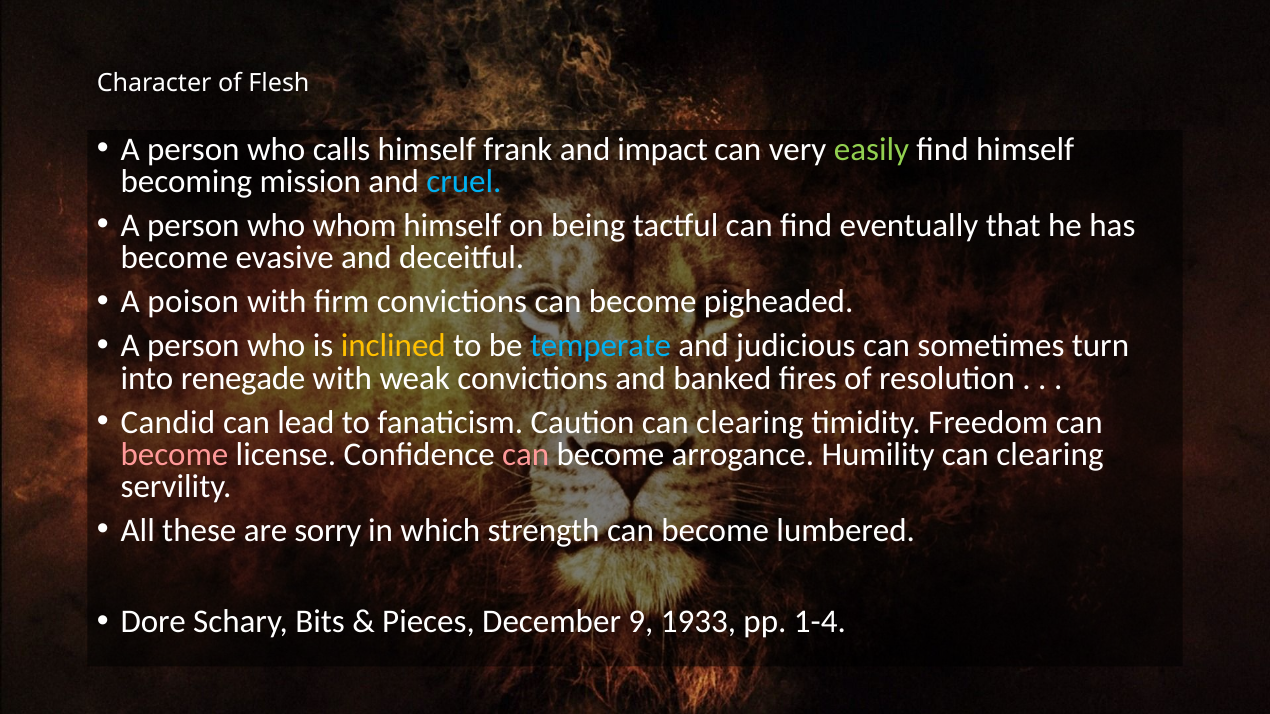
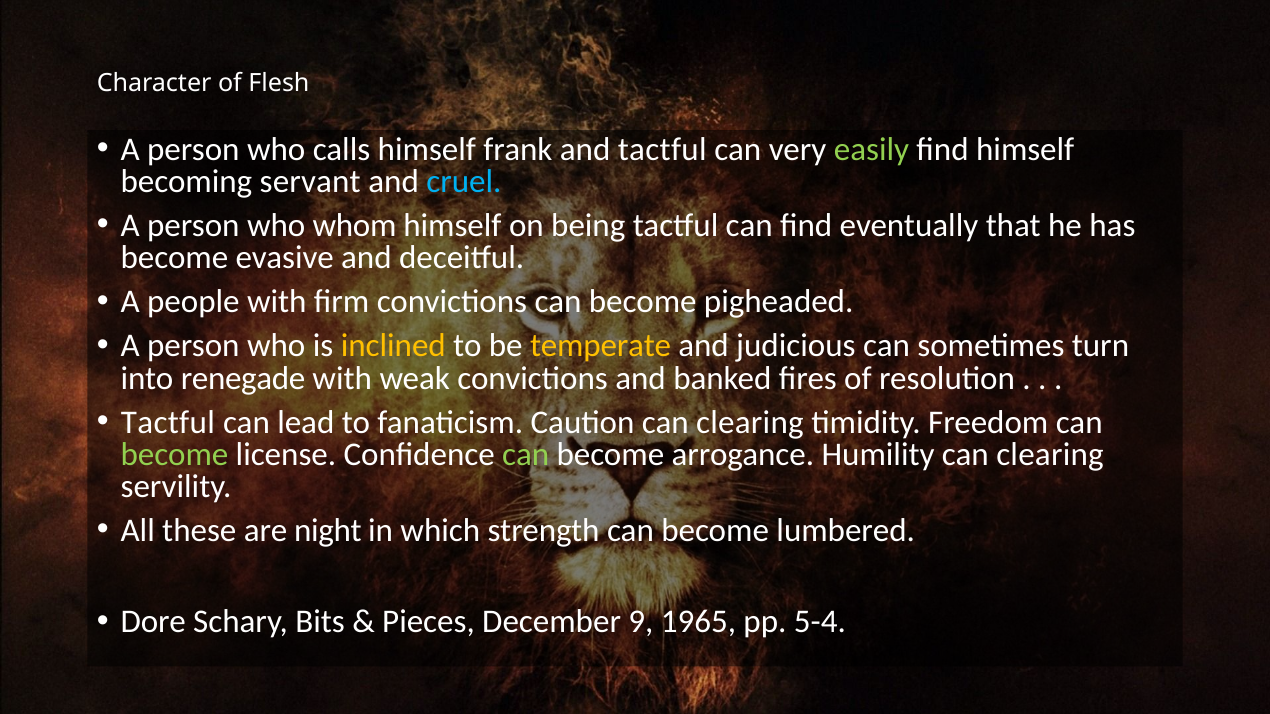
and impact: impact -> tactful (662, 150)
mission: mission -> servant (310, 182)
poison: poison -> people (193, 302)
temperate colour: light blue -> yellow (601, 346)
Candid: Candid -> Tactful (168, 422)
become colour: pink -> light green (174, 454)
can colour: pink -> light green (526, 454)
sorry: sorry -> night (328, 531)
1933: 1933 -> 1965 (698, 622)
1-4: 1-4 -> 5-4 (820, 622)
